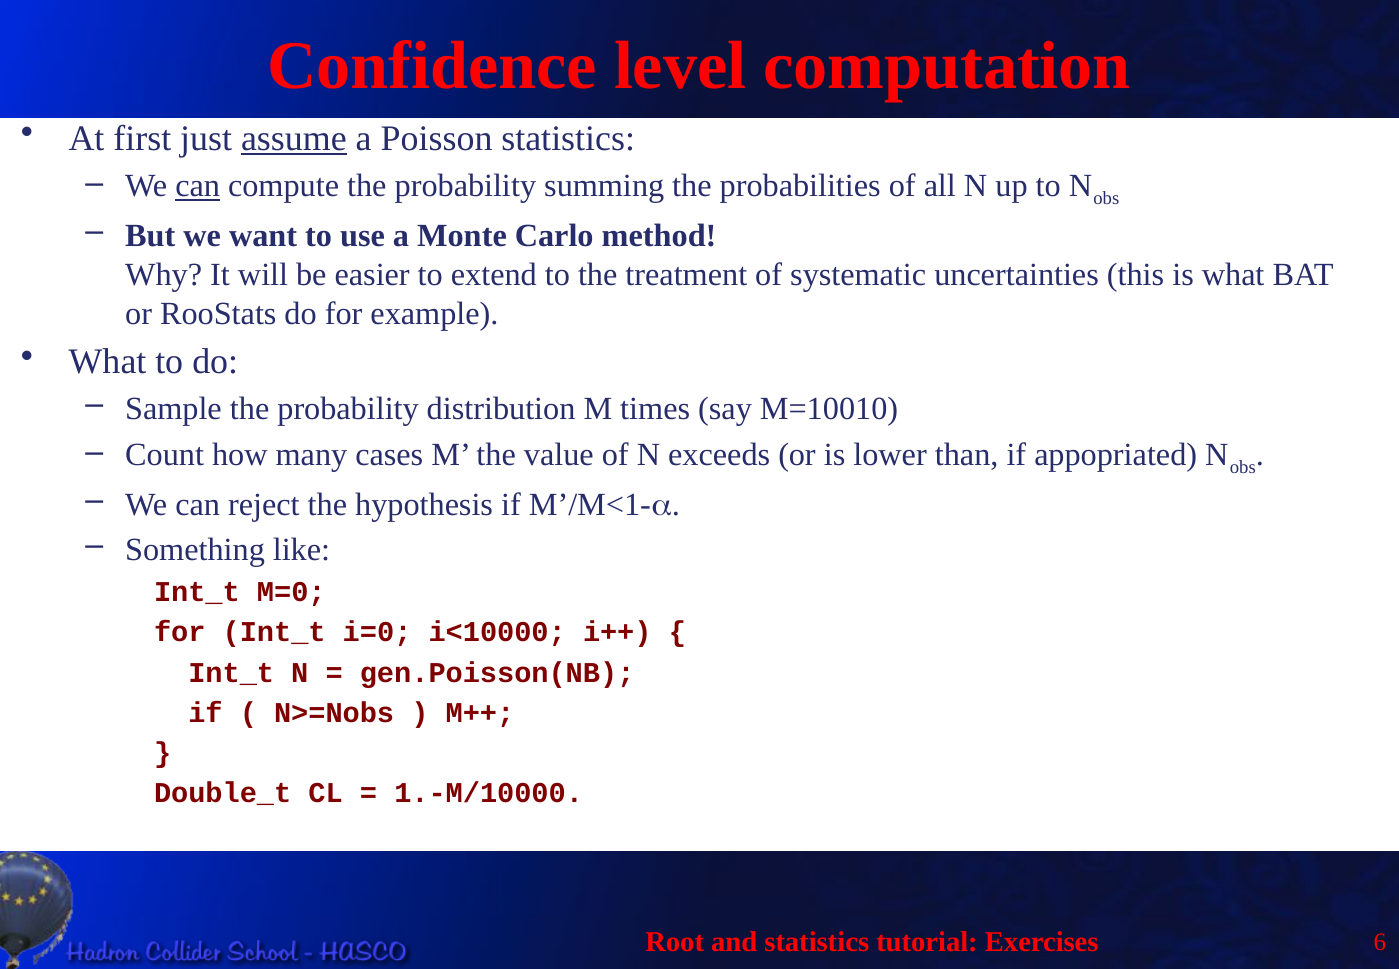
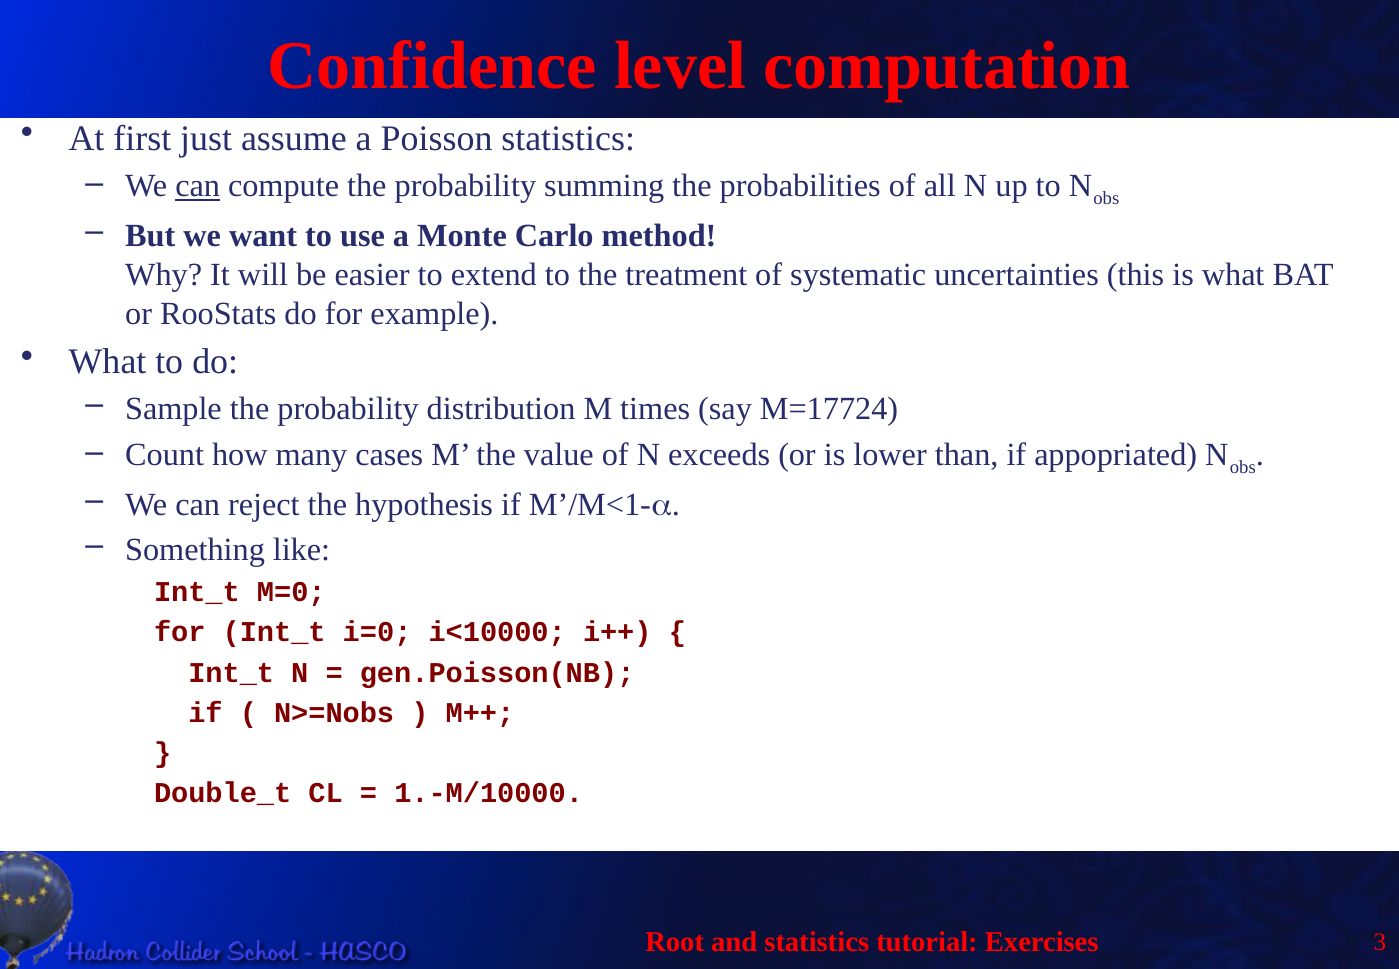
assume underline: present -> none (294, 138)
M=10010: M=10010 -> M=17724 (829, 409)
6: 6 -> 3 (1380, 941)
